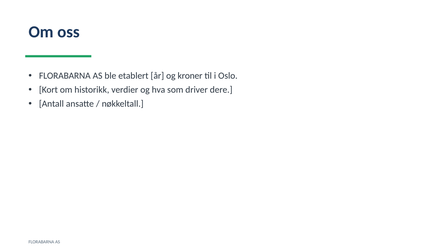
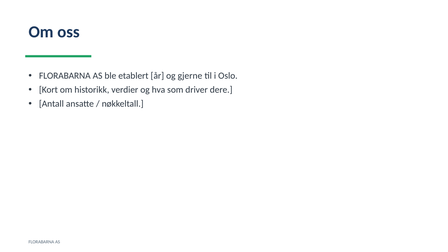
kroner: kroner -> gjerne (190, 76)
